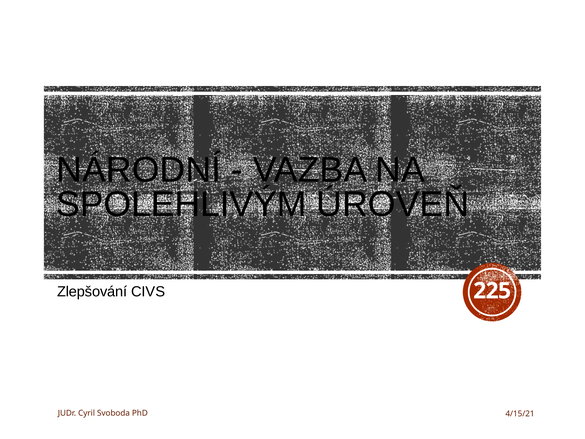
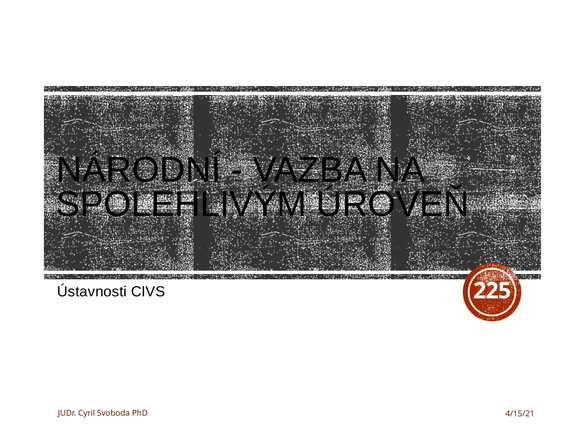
Zlepšování: Zlepšování -> Ústavnosti (92, 292)
